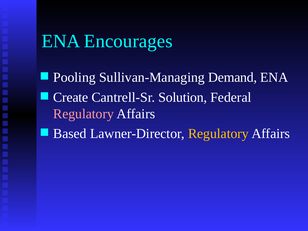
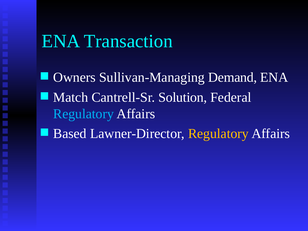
Encourages: Encourages -> Transaction (128, 41)
Pooling: Pooling -> Owners (74, 77)
Create: Create -> Match (71, 97)
Regulatory colour: pink -> light blue (84, 114)
